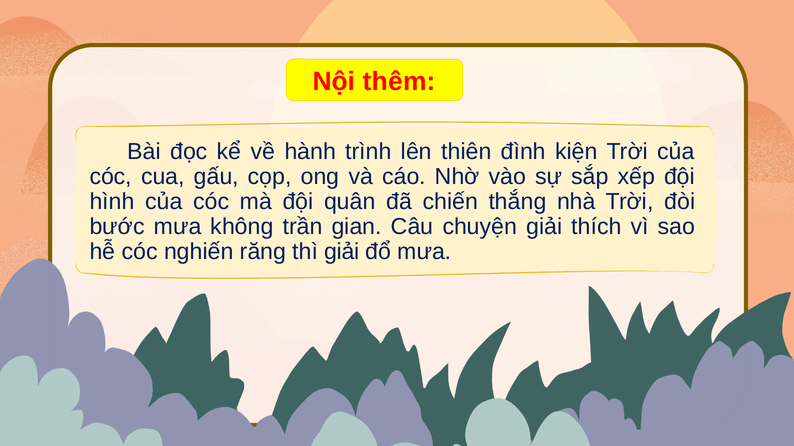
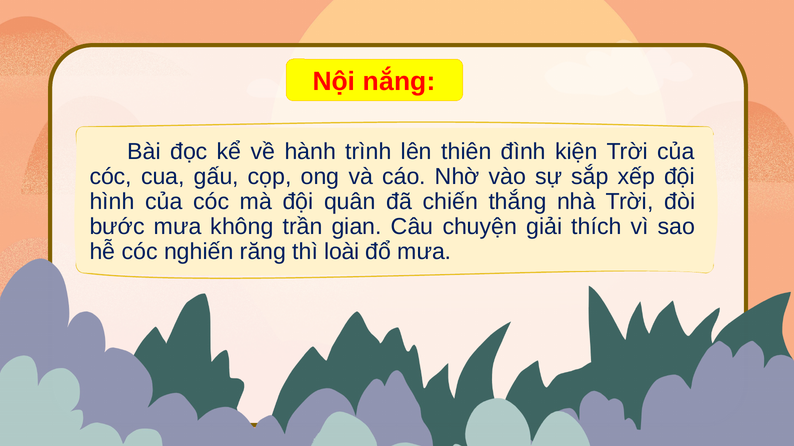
thêm: thêm -> nắng (399, 82)
thì giải: giải -> loài (342, 252)
